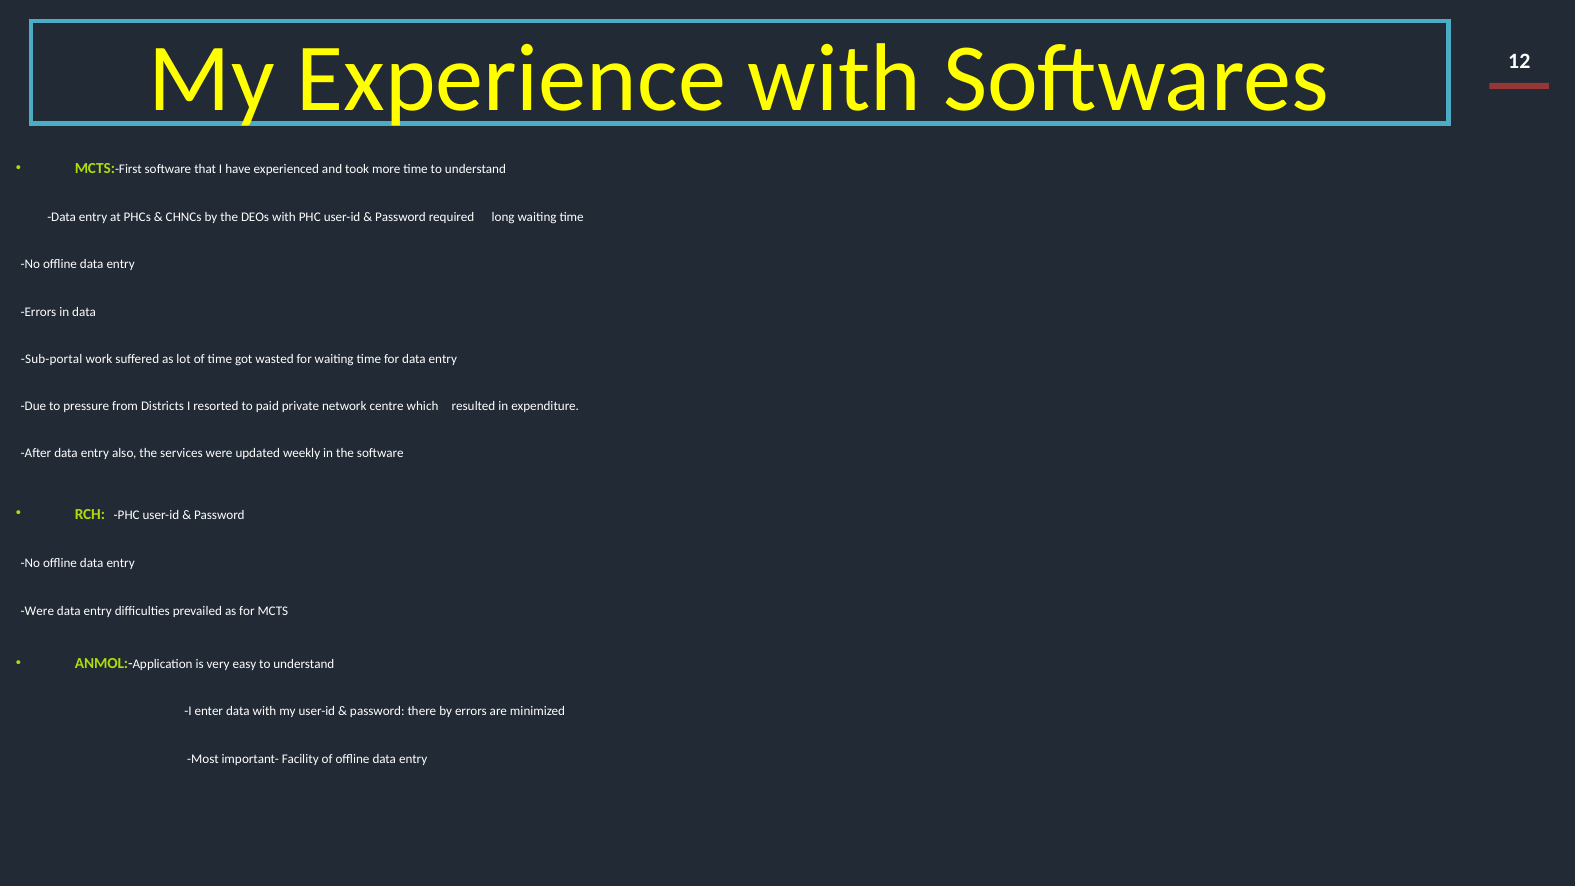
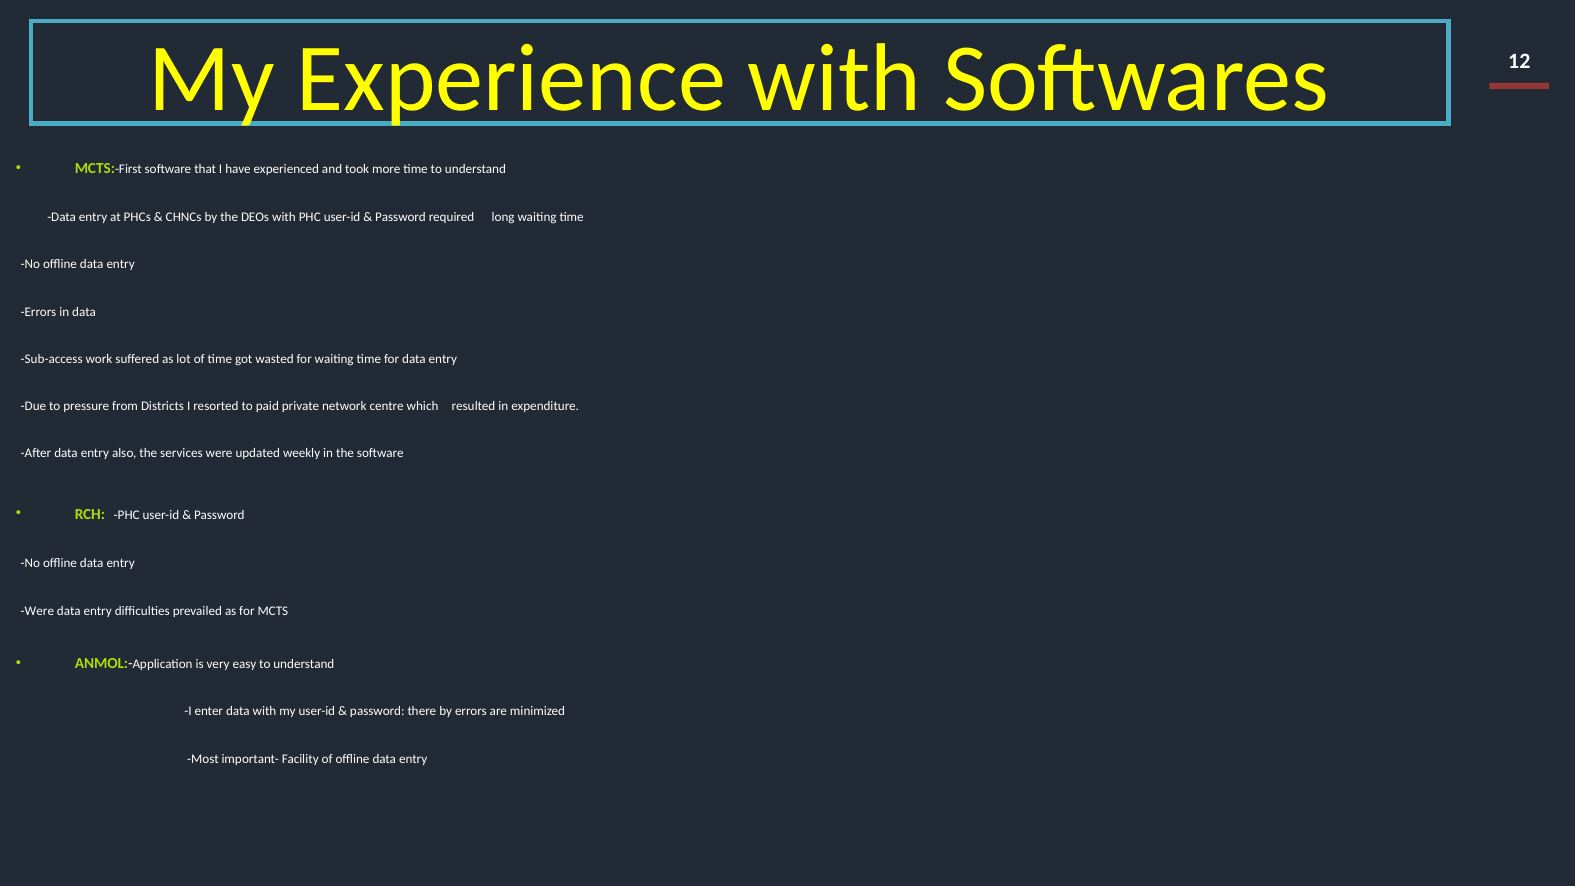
Sub-portal: Sub-portal -> Sub-access (52, 359)
